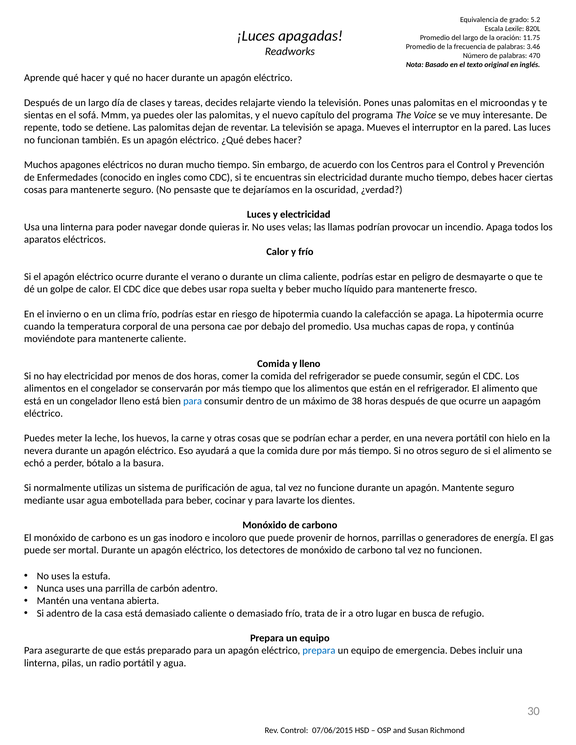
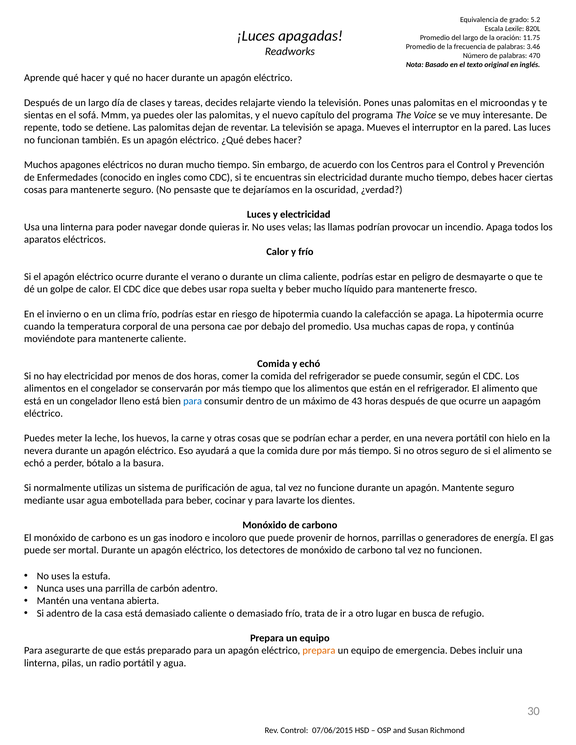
y lleno: lleno -> echó (310, 364)
38: 38 -> 43 (357, 401)
prepara colour: blue -> orange (319, 651)
